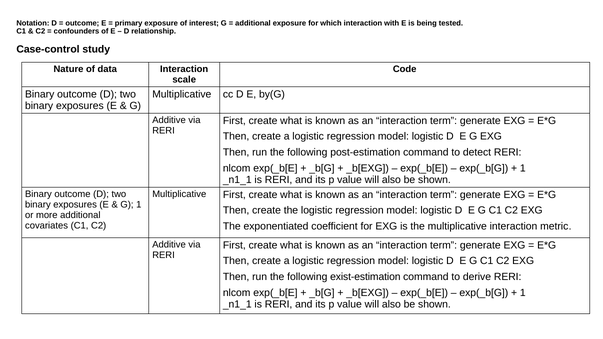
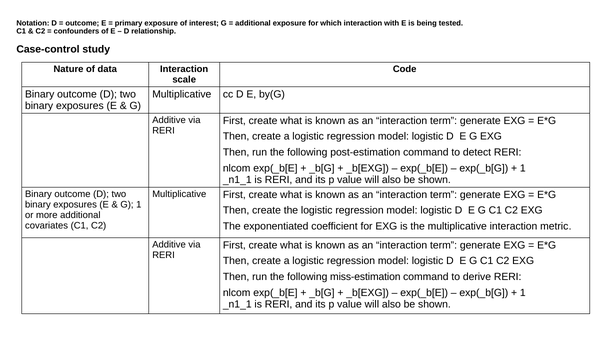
exist-estimation: exist-estimation -> miss-estimation (365, 277)
